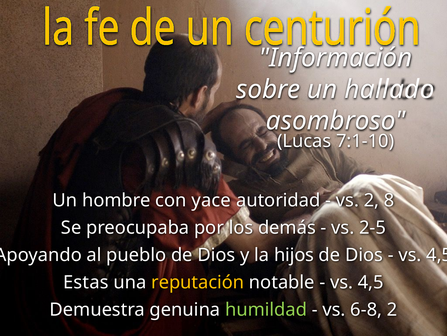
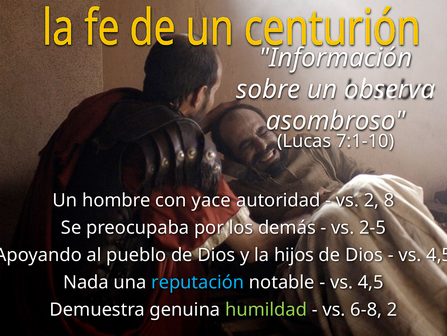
hallado: hallado -> observa (390, 89)
Estas: Estas -> Nada (86, 282)
reputación colour: yellow -> light blue (198, 282)
